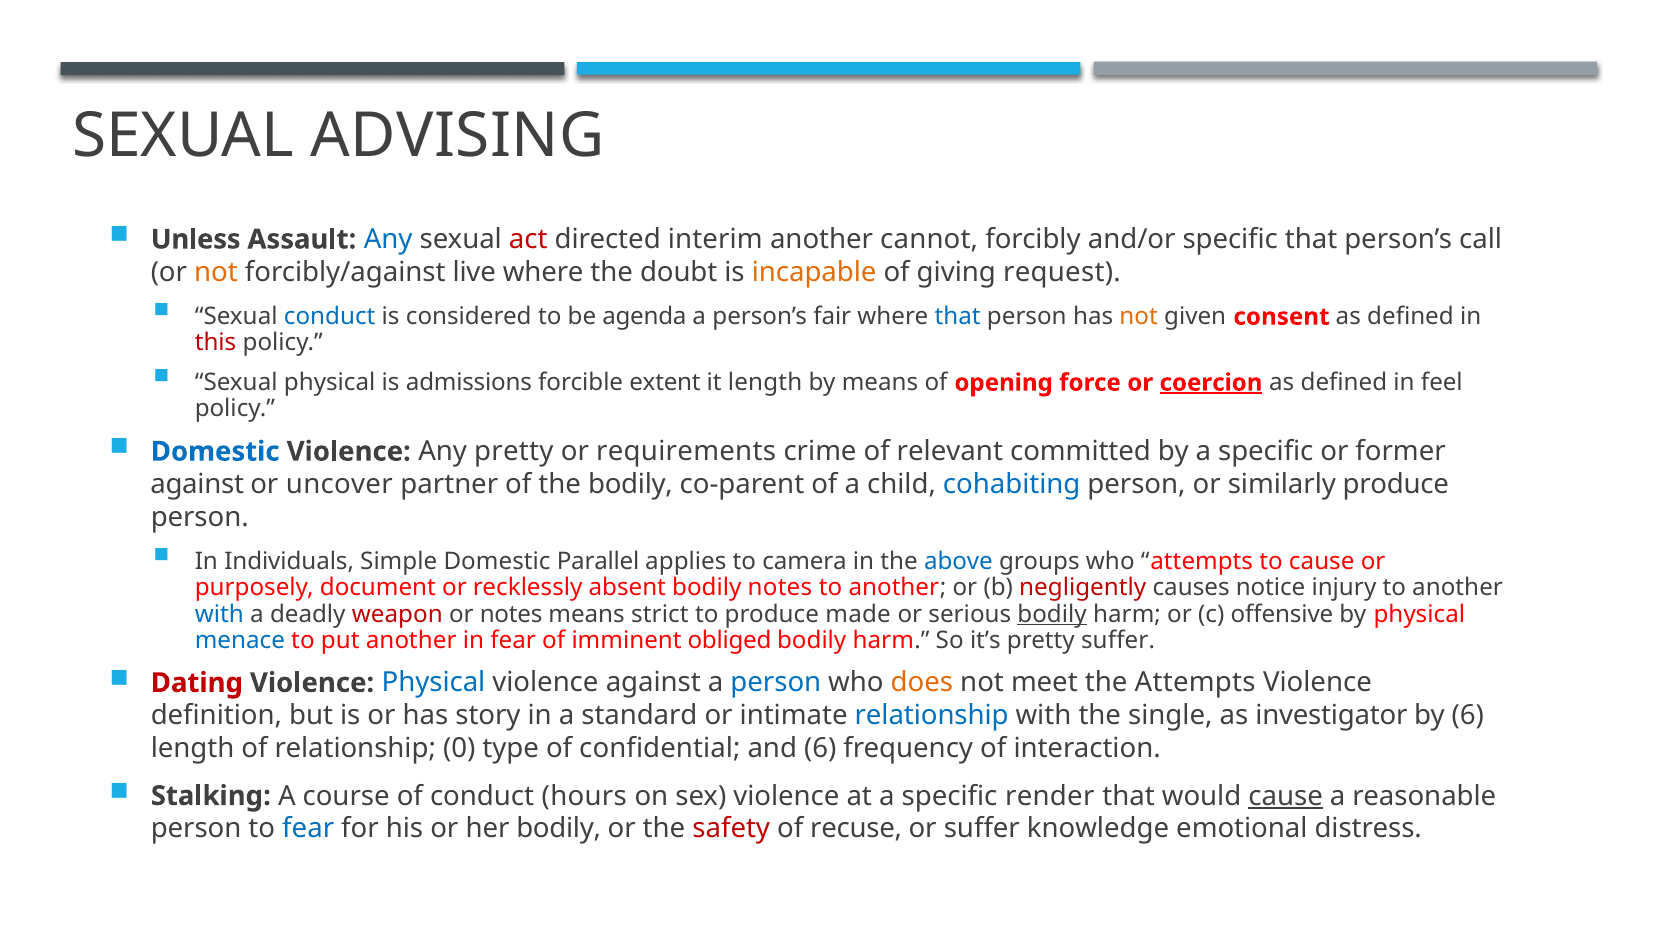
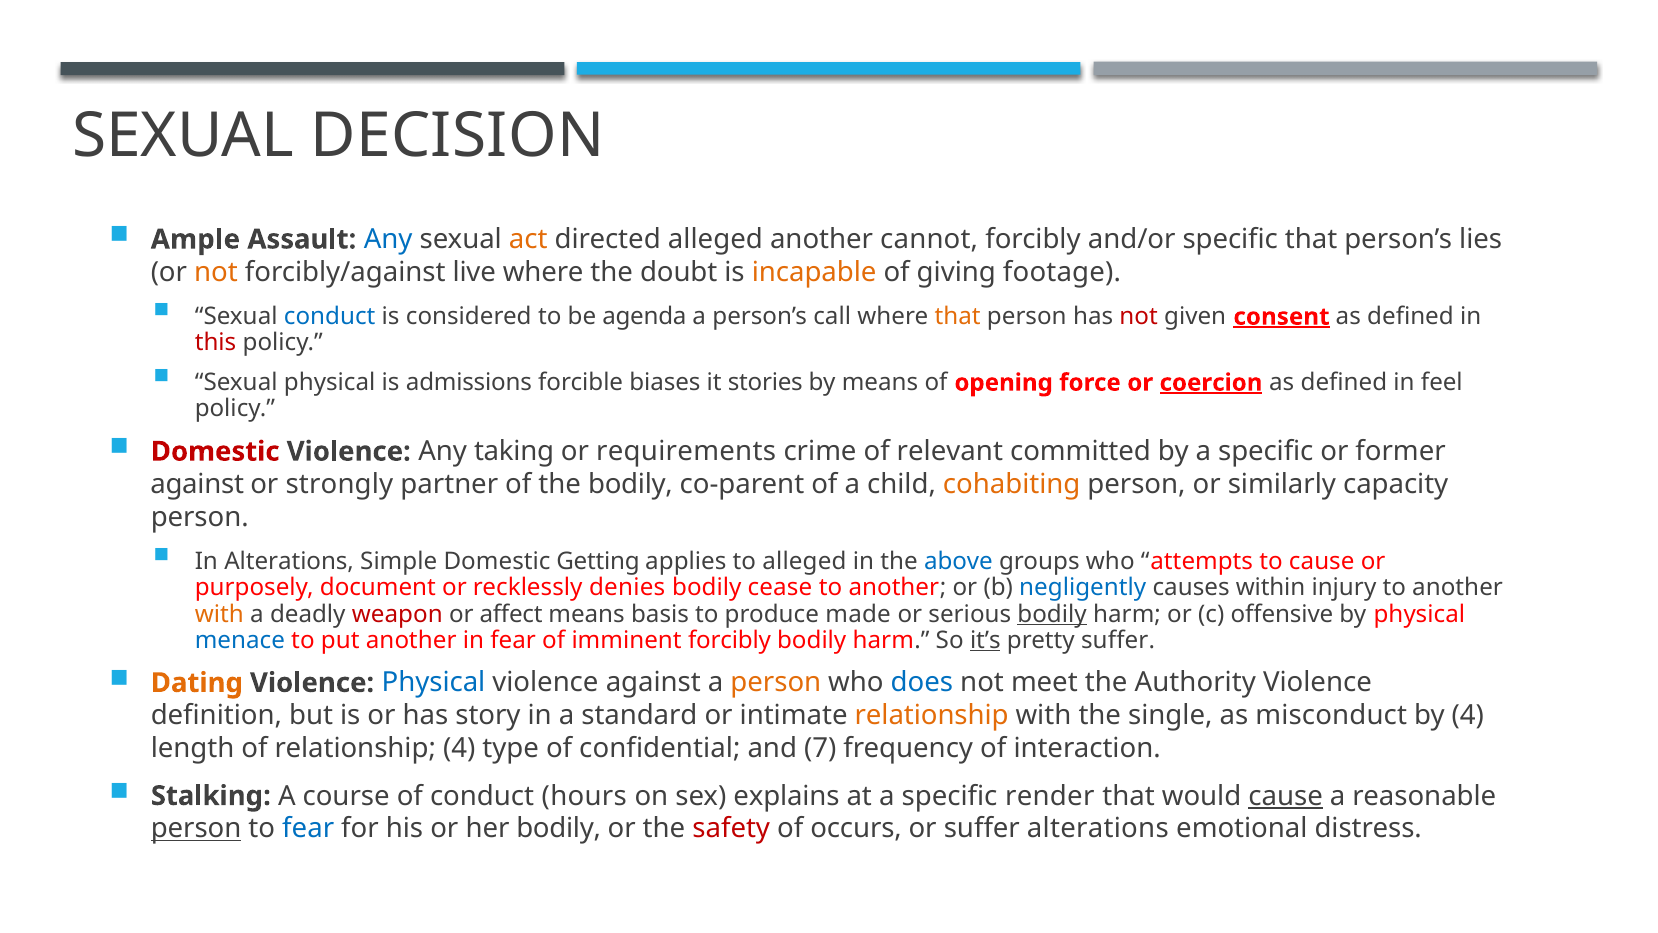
ADVISING: ADVISING -> DECISION (457, 136)
Unless: Unless -> Ample (195, 239)
act colour: red -> orange (528, 239)
directed interim: interim -> alleged (715, 239)
call: call -> lies (1481, 239)
request: request -> footage (1062, 272)
fair: fair -> call (832, 317)
that colour: blue -> orange (958, 317)
not colour: orange -> red (1139, 317)
consent underline: none -> present (1281, 317)
extent: extent -> biases (665, 383)
it length: length -> stories (765, 383)
Domestic colour: blue -> red (215, 451)
Any pretty: pretty -> taking (514, 451)
uncover: uncover -> strongly (339, 484)
cohabiting colour: blue -> orange (1012, 484)
similarly produce: produce -> capacity (1396, 484)
In Individuals: Individuals -> Alterations (289, 561)
Parallel: Parallel -> Getting (598, 561)
to camera: camera -> alleged (804, 561)
absent: absent -> denies (627, 588)
bodily notes: notes -> cease (780, 588)
negligently colour: red -> blue (1083, 588)
notice: notice -> within (1271, 588)
with colour: blue -> orange (219, 614)
or notes: notes -> affect (511, 614)
strict: strict -> basis (660, 614)
imminent obliged: obliged -> forcibly (729, 640)
it’s underline: none -> present (985, 640)
Dating colour: red -> orange (197, 683)
person colour: blue -> orange (776, 683)
does colour: orange -> blue (922, 683)
the Attempts: Attempts -> Authority (1195, 683)
relationship colour: blue -> orange (932, 715)
investigator: investigator -> misconduct (1331, 715)
by 6: 6 -> 4 (1468, 715)
relationship 0: 0 -> 4 (459, 748)
and 6: 6 -> 7 (820, 748)
sex violence: violence -> explains (787, 796)
person underline: none -> present (196, 828)
recuse: recuse -> occurs (856, 828)
suffer knowledge: knowledge -> alterations (1098, 828)
